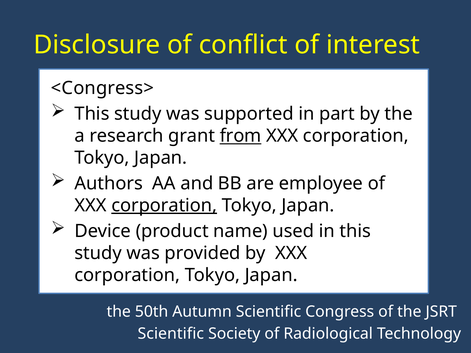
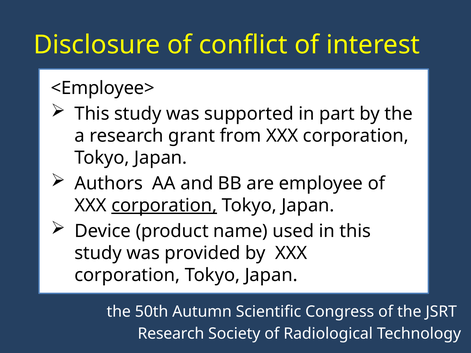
<Congress>: <Congress> -> <Employee> (103, 88)
from underline: present -> none (241, 136)
Scientific: Scientific -> Research (171, 334)
